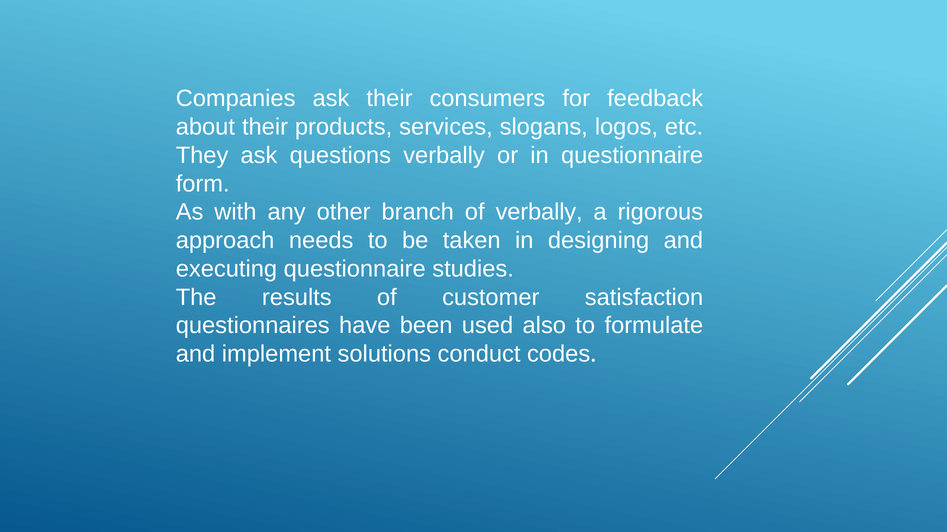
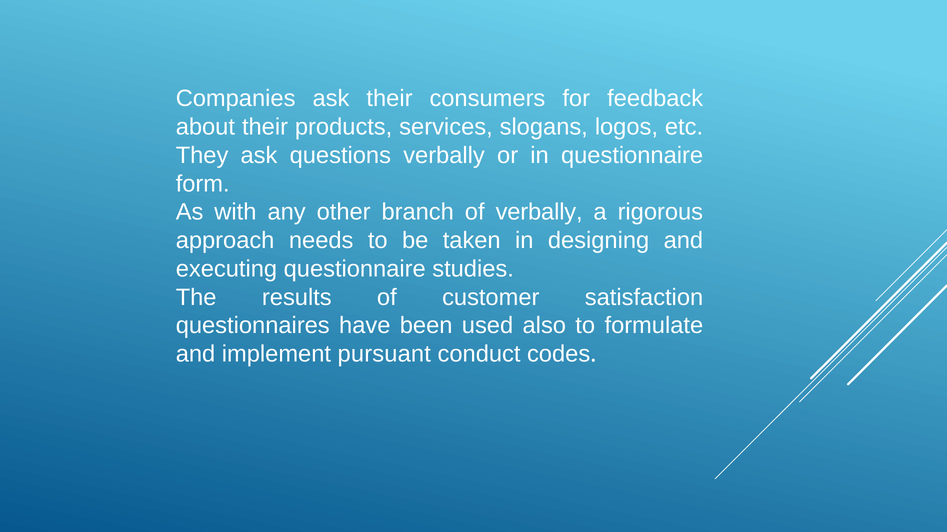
solutions: solutions -> pursuant (384, 354)
